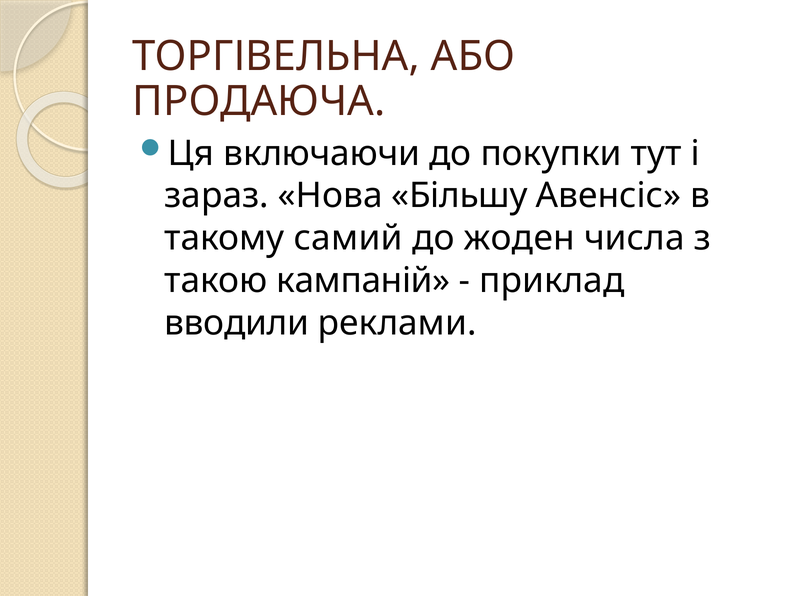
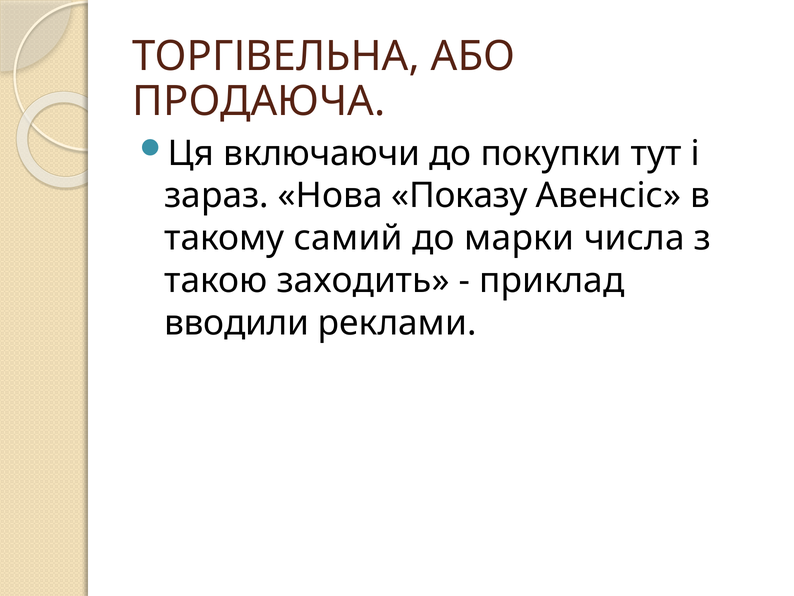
Більшу: Більшу -> Показу (460, 196)
жоден: жоден -> марки (519, 238)
кампаній: кампаній -> заходить (363, 280)
